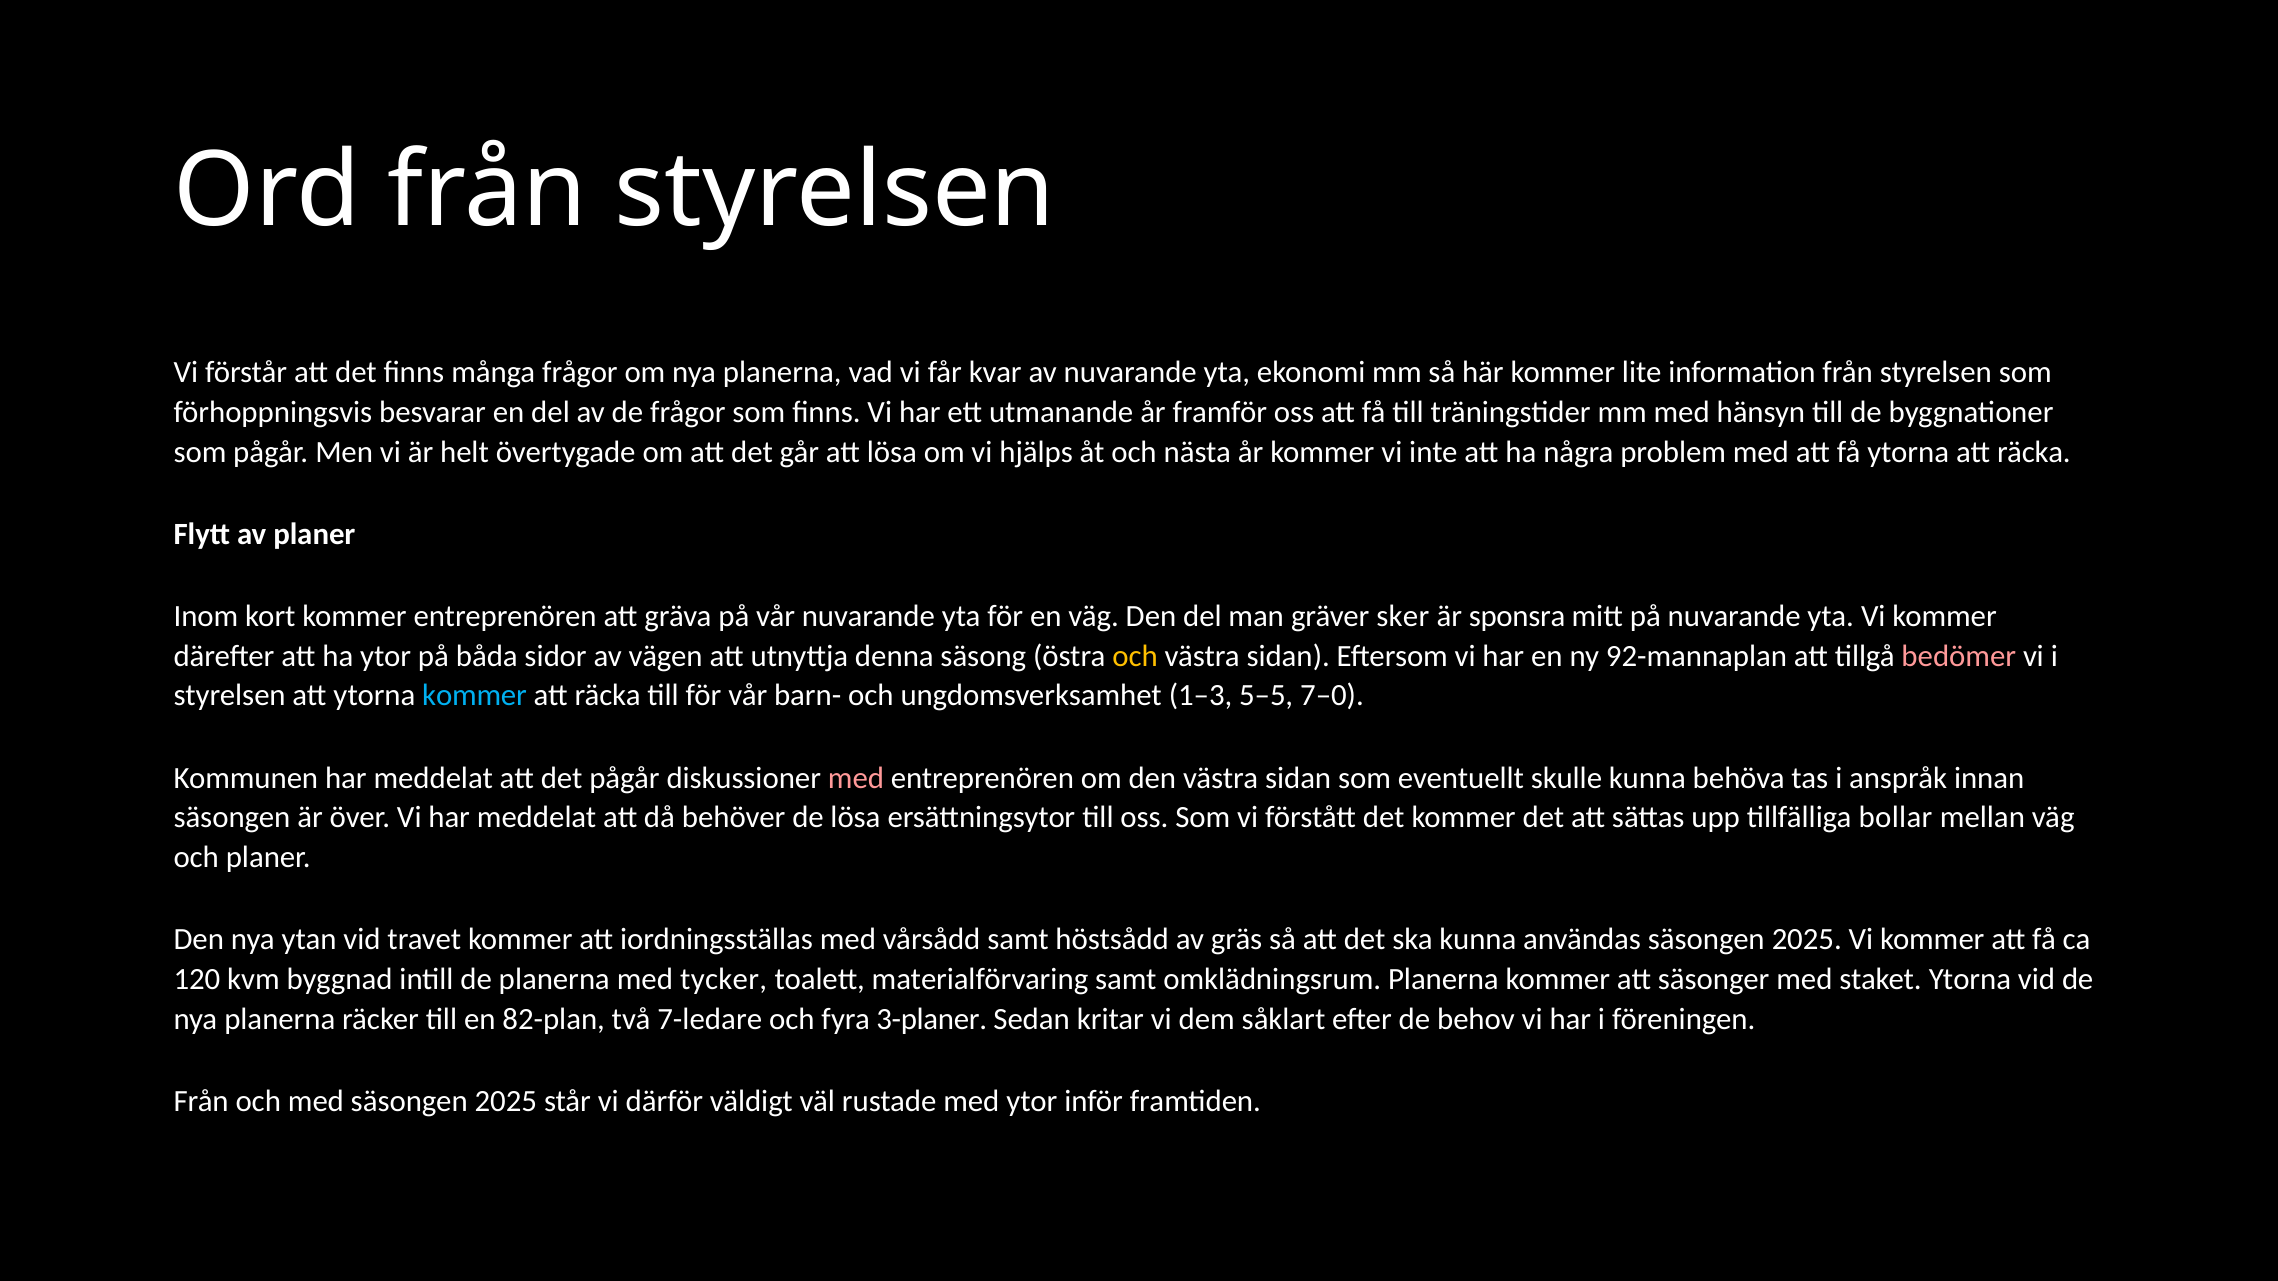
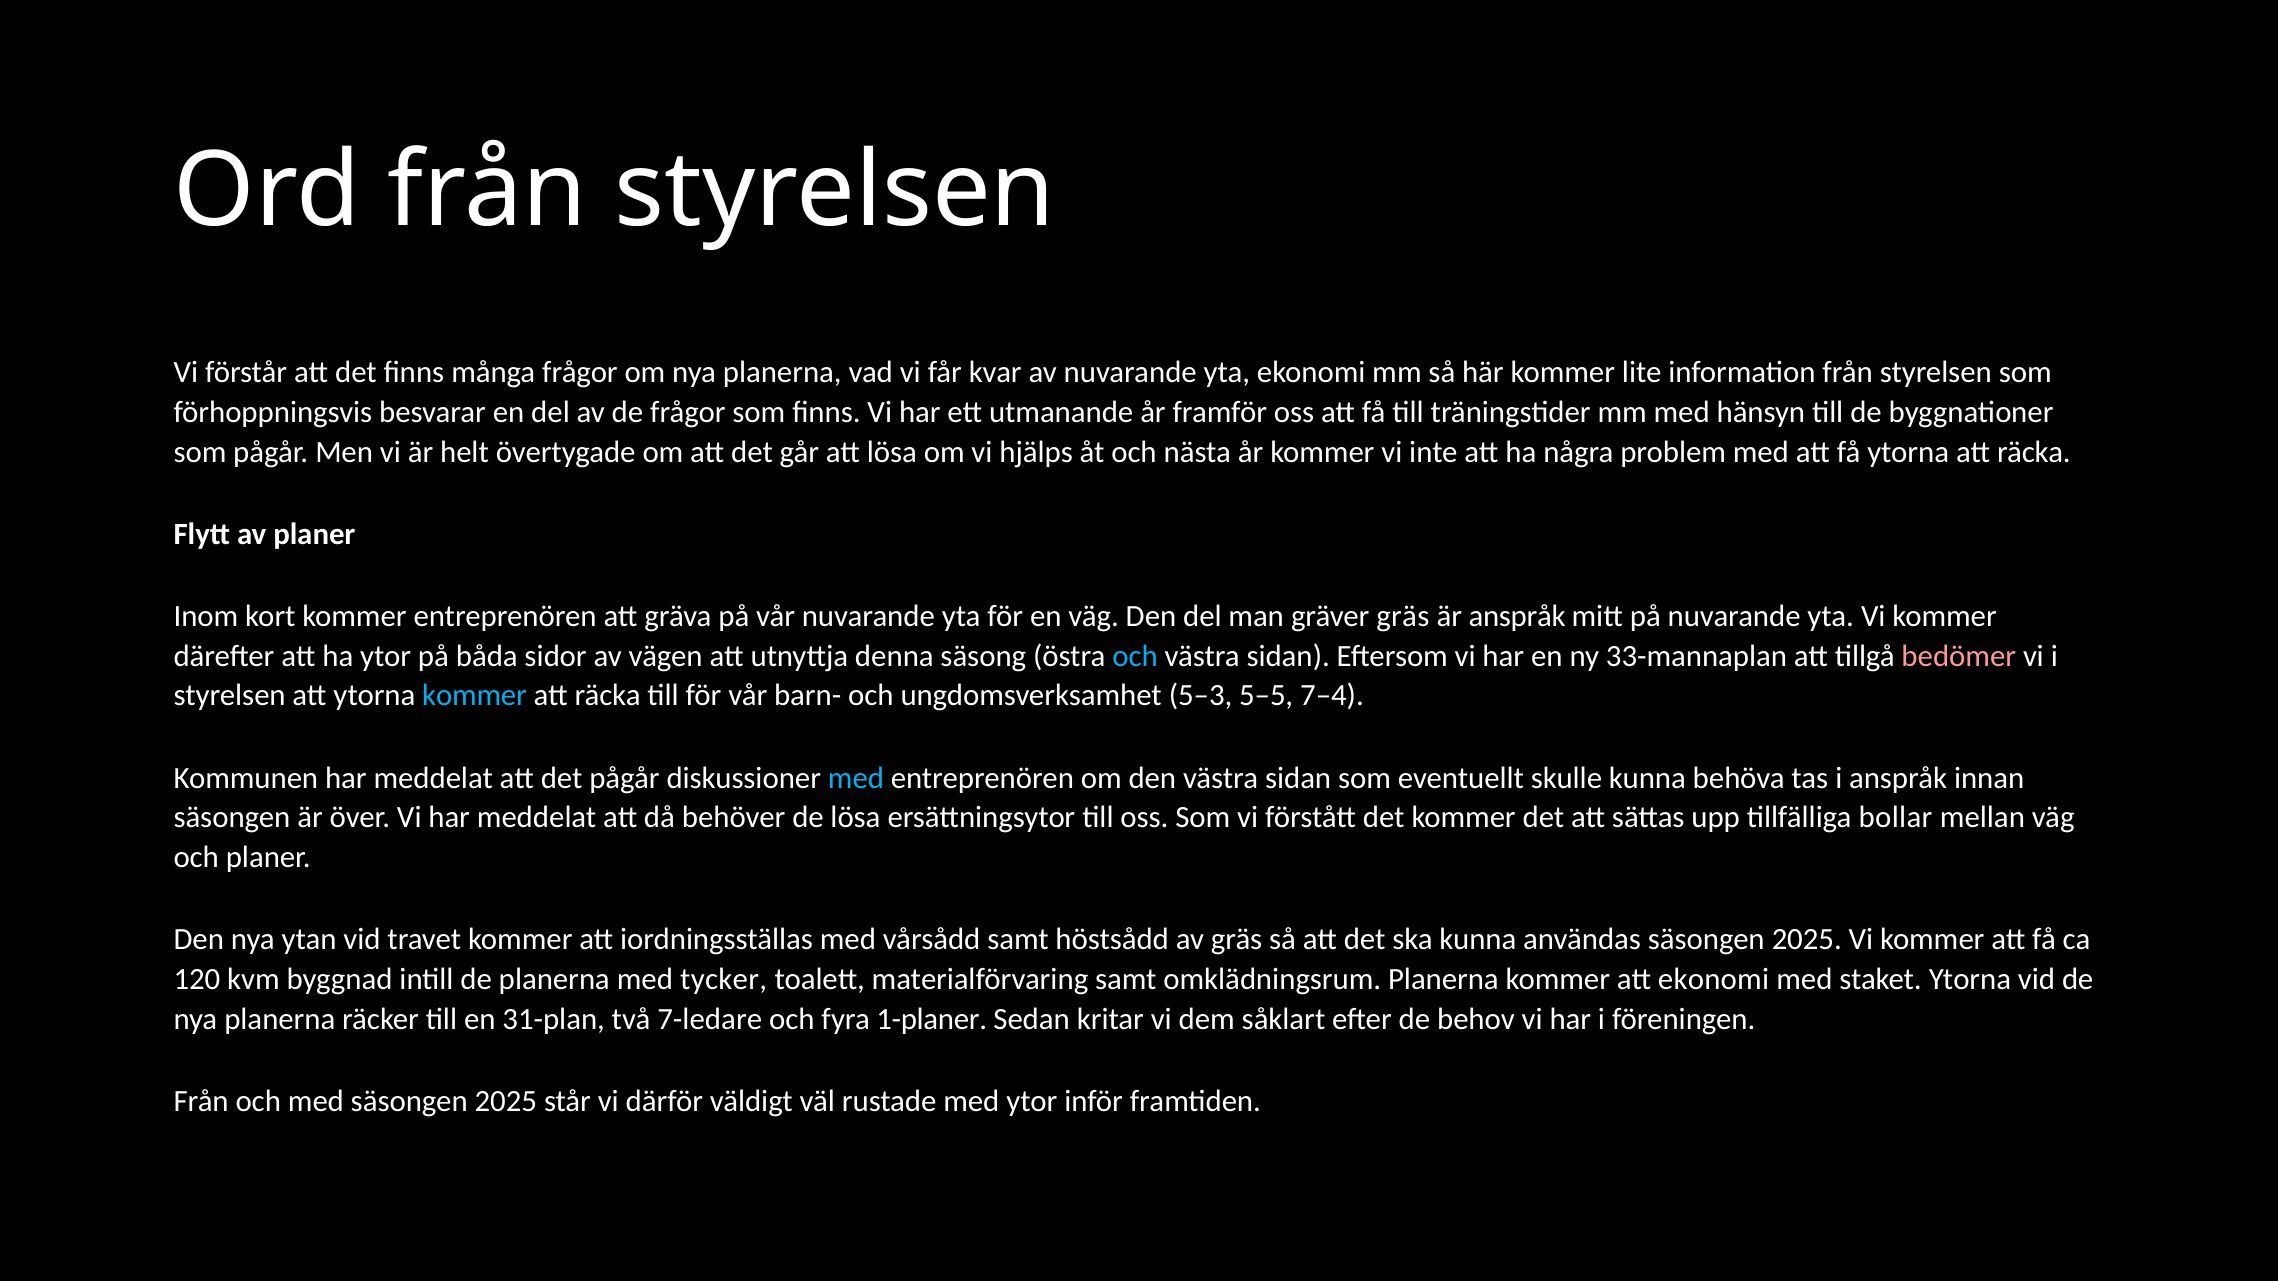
gräver sker: sker -> gräs (1403, 617)
är sponsra: sponsra -> anspråk (1517, 617)
och colour: yellow -> light blue (1135, 656)
92-mannaplan: 92-mannaplan -> 33-mannaplan (1697, 656)
1–3: 1–3 -> 5–3 (1201, 696)
7–0: 7–0 -> 7–4 (1332, 696)
med colour: pink -> light blue (856, 778)
att säsonger: säsonger -> ekonomi (1714, 980)
82-plan: 82-plan -> 31-plan (554, 1019)
3-planer: 3-planer -> 1-planer (932, 1019)
